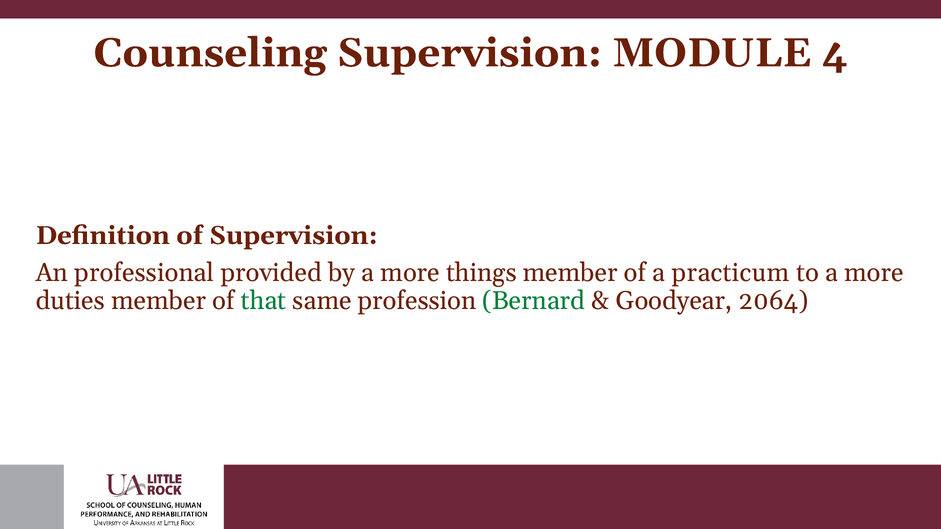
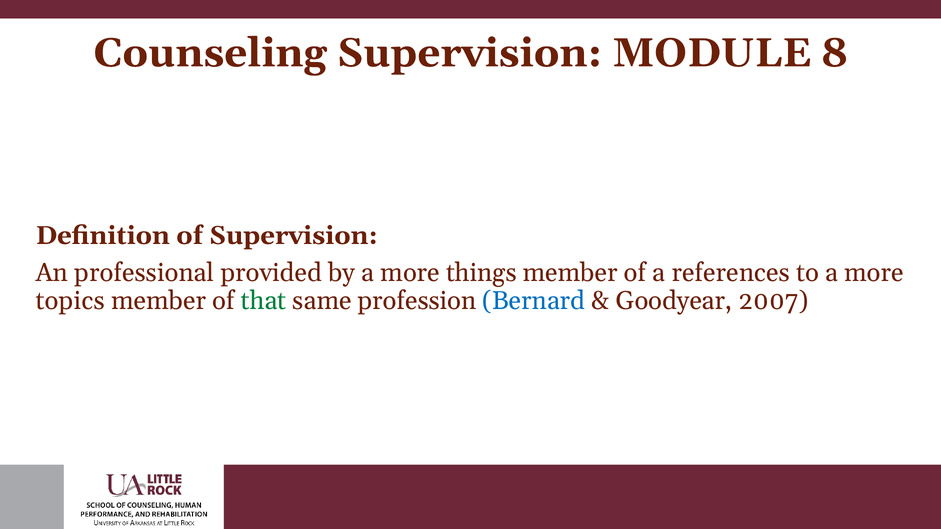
4: 4 -> 8 (835, 53)
practicum: practicum -> references (731, 273)
duties: duties -> topics (70, 301)
Bernard colour: green -> blue (534, 301)
2064: 2064 -> 2007 (773, 301)
